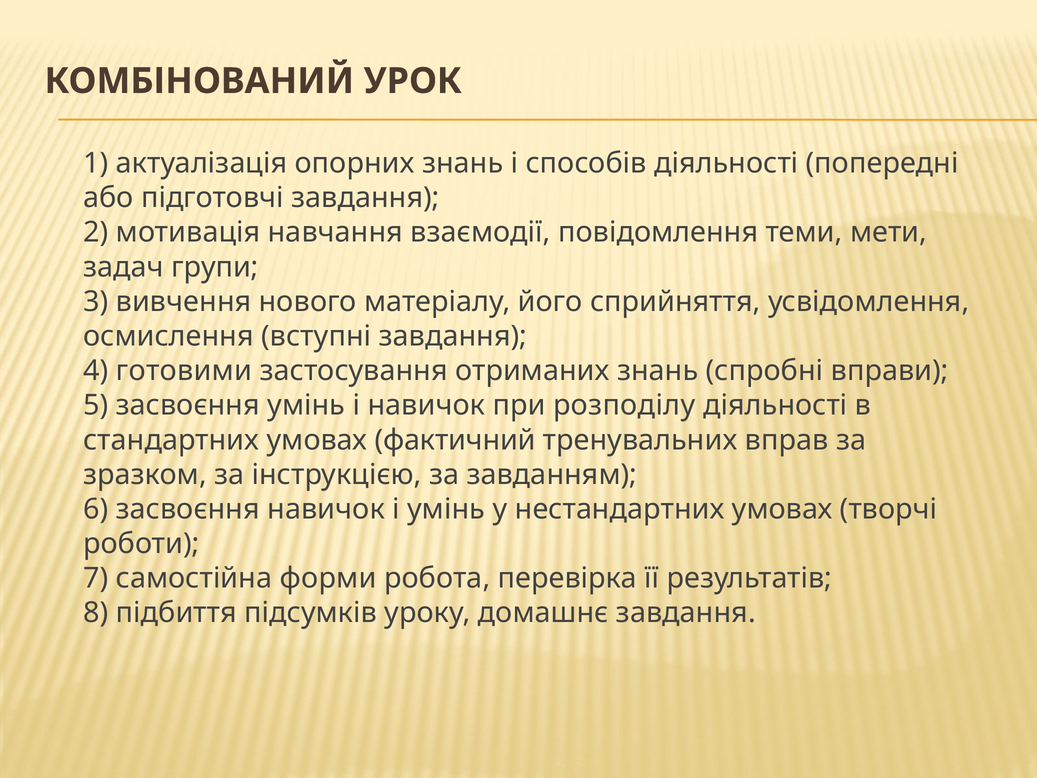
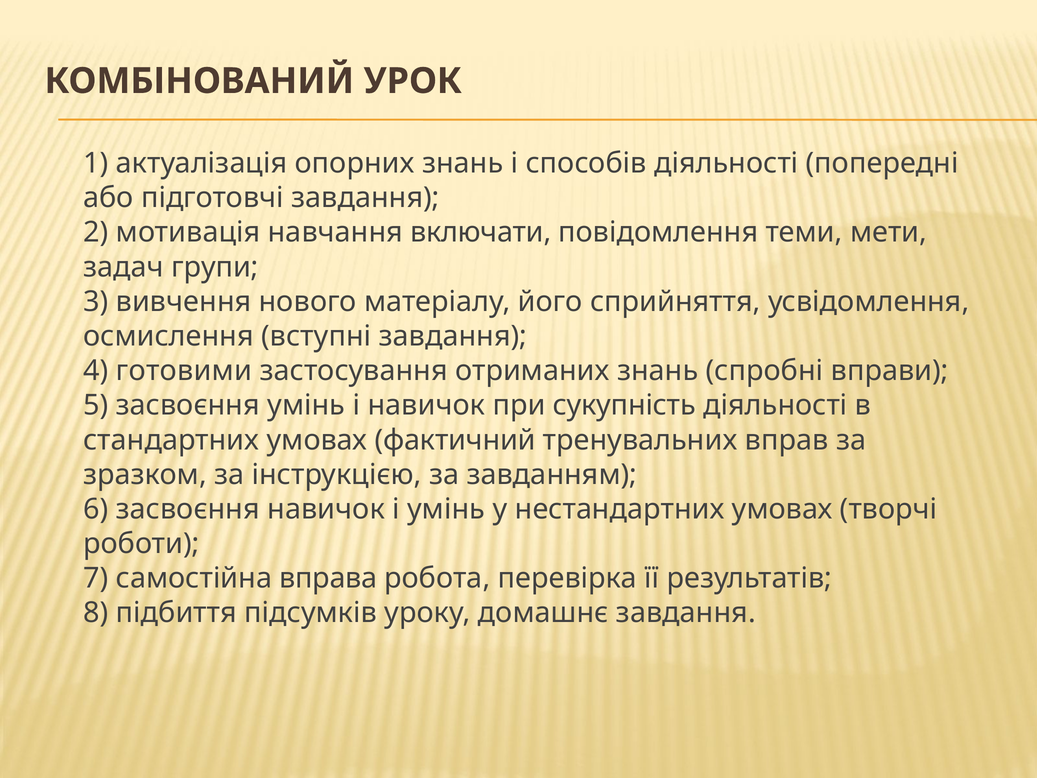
взаємодії: взаємодії -> включати (481, 232)
розподілу: розподілу -> сукупність (624, 405)
форми: форми -> вправа (328, 578)
